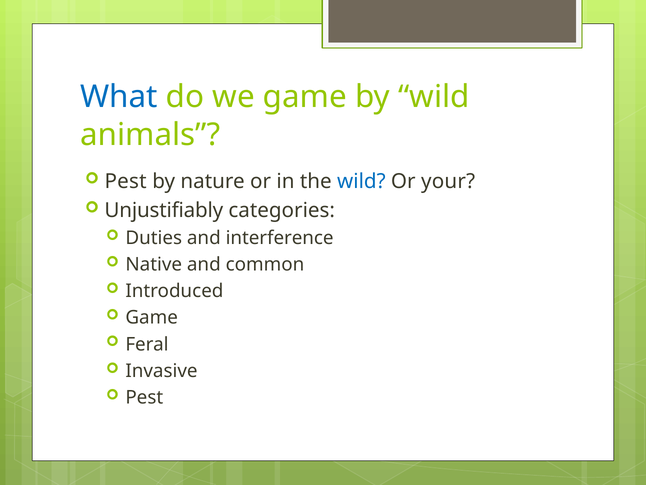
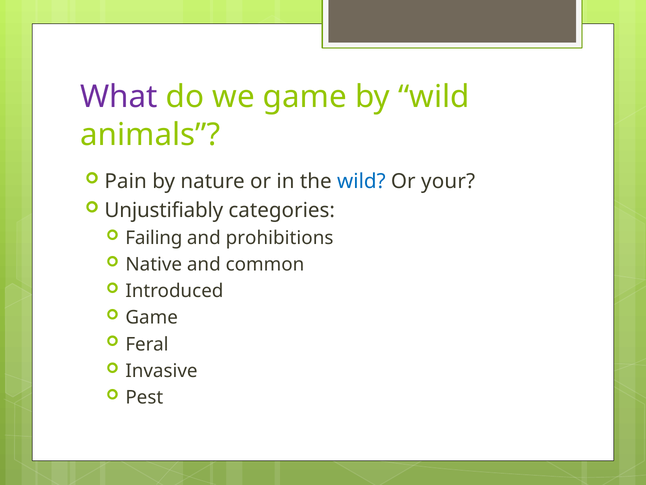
What colour: blue -> purple (119, 97)
Pest: Pest -> Pain (126, 181)
Duties: Duties -> Failing (154, 238)
interference: interference -> prohibitions (280, 238)
